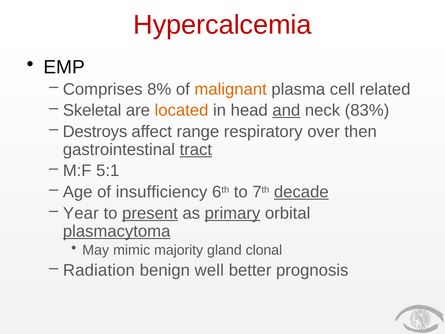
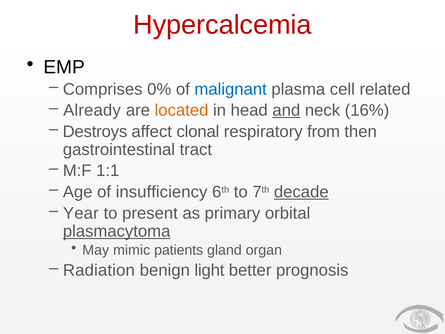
8%: 8% -> 0% (159, 89)
malignant colour: orange -> blue (231, 89)
Skeletal: Skeletal -> Already (92, 110)
83%: 83% -> 16% (367, 110)
range: range -> clonal (198, 131)
over: over -> from (324, 131)
tract underline: present -> none (196, 150)
5:1: 5:1 -> 1:1 (108, 171)
present underline: present -> none (150, 213)
primary underline: present -> none (232, 213)
majority: majority -> patients (179, 250)
clonal: clonal -> organ (264, 250)
well: well -> light (209, 270)
